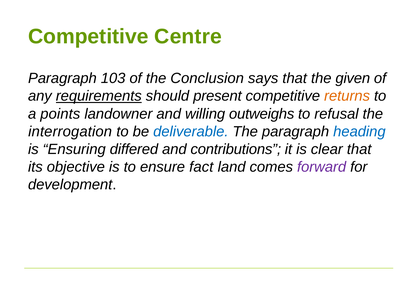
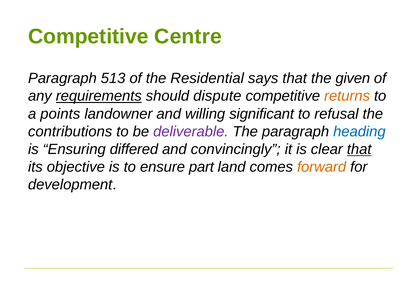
103: 103 -> 513 (113, 78)
Conclusion: Conclusion -> Residential (207, 78)
present: present -> dispute (217, 96)
outweighs: outweighs -> significant (262, 114)
interrogation: interrogation -> contributions (70, 131)
deliverable colour: blue -> purple (191, 131)
contributions: contributions -> convincingly (236, 149)
that underline: none -> present (359, 149)
fact: fact -> part (201, 167)
forward colour: purple -> orange (322, 167)
